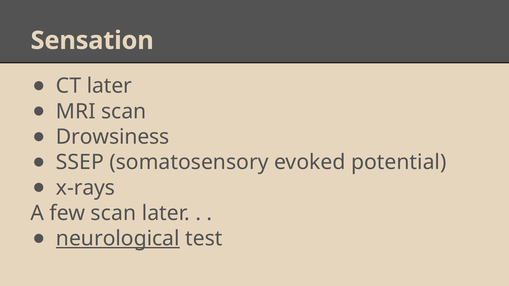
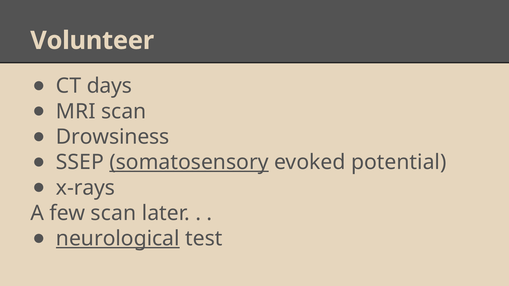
Sensation: Sensation -> Volunteer (92, 41)
CT later: later -> days (109, 86)
somatosensory underline: none -> present (189, 162)
